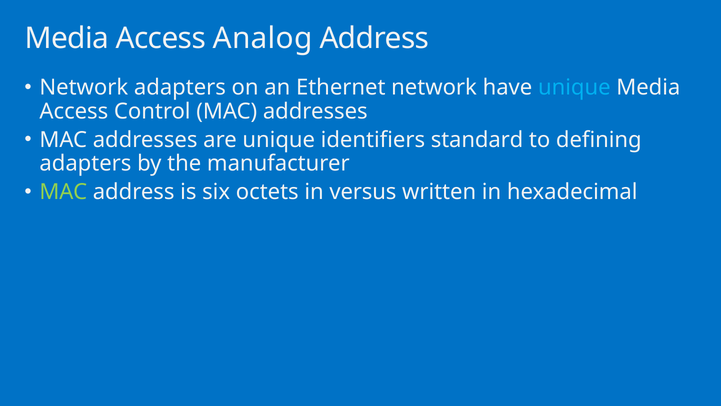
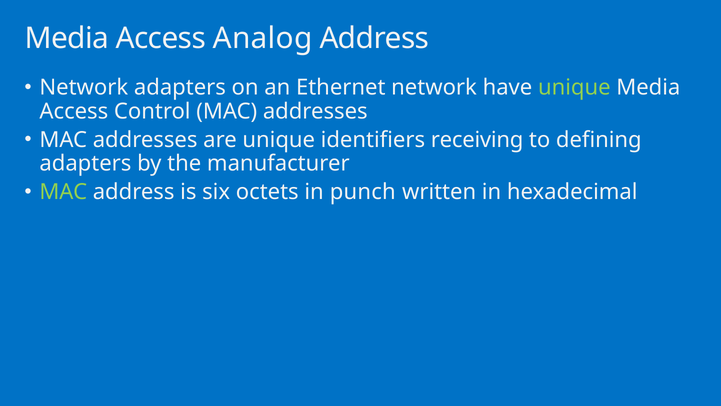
unique colour: light blue -> light green (574, 88)
standard: standard -> receiving (477, 140)
versus: versus -> punch (363, 192)
